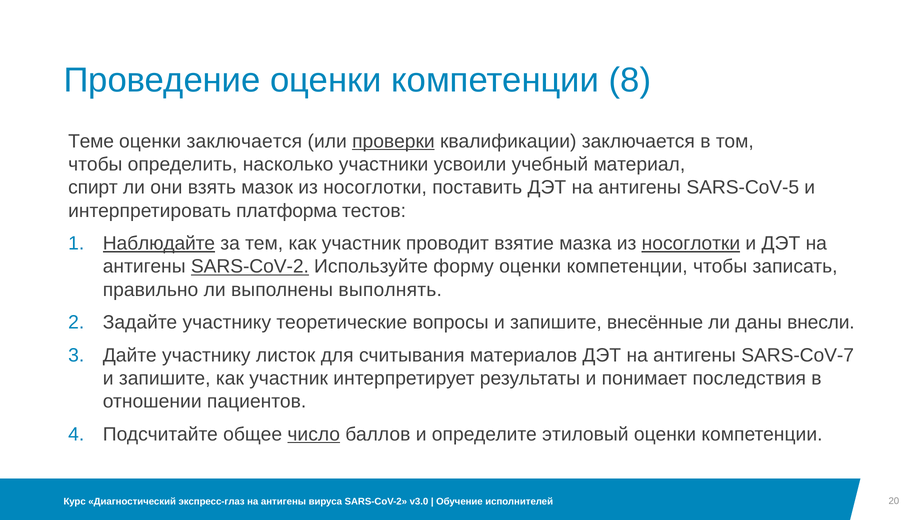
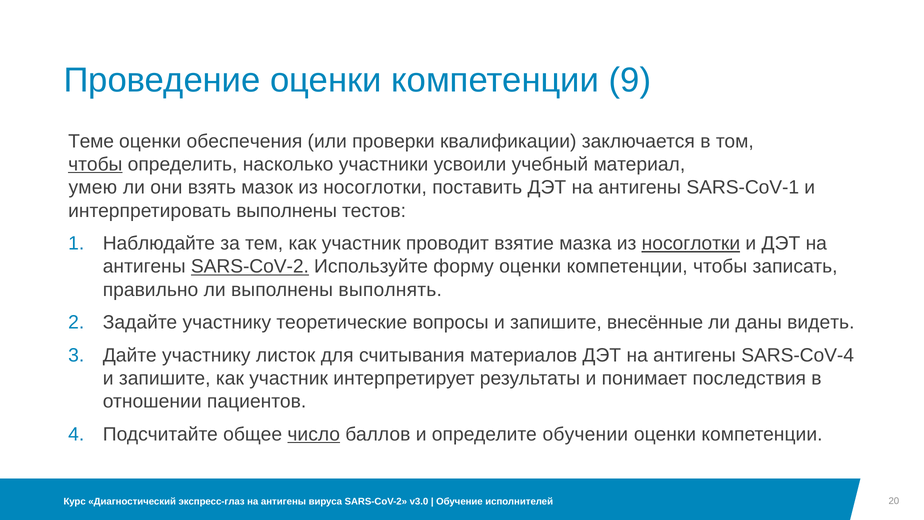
8: 8 -> 9 (630, 80)
оценки заключается: заключается -> обеспечения (244, 141)
проверки underline: present -> none (393, 141)
чтобы underline: none -> present (95, 164)
спирт: спирт -> умею (93, 187)
SARS-CoV-5: SARS-CoV-5 -> SARS-CoV-1 (743, 187)
интерпретировать платформа: платформа -> выполнены (287, 211)
Наблюдайте underline: present -> none (159, 243)
внесли: внесли -> видеть (821, 322)
SARS-CoV-7: SARS-CoV-7 -> SARS-CoV-4 (798, 355)
этиловый: этиловый -> обучении (585, 434)
